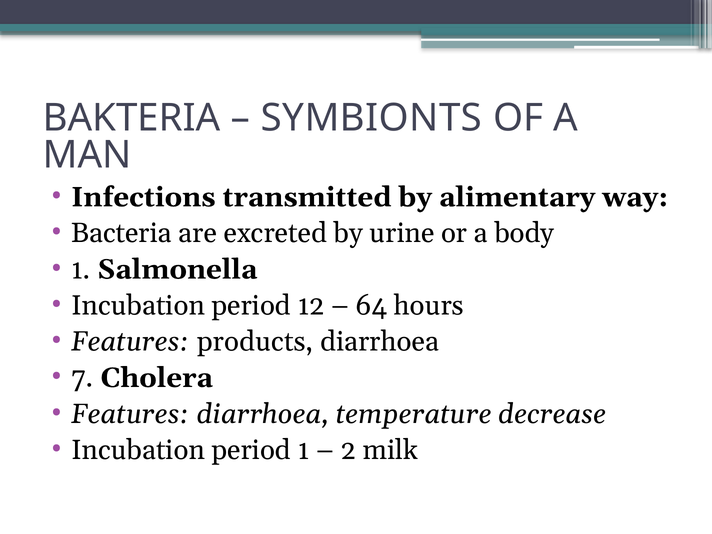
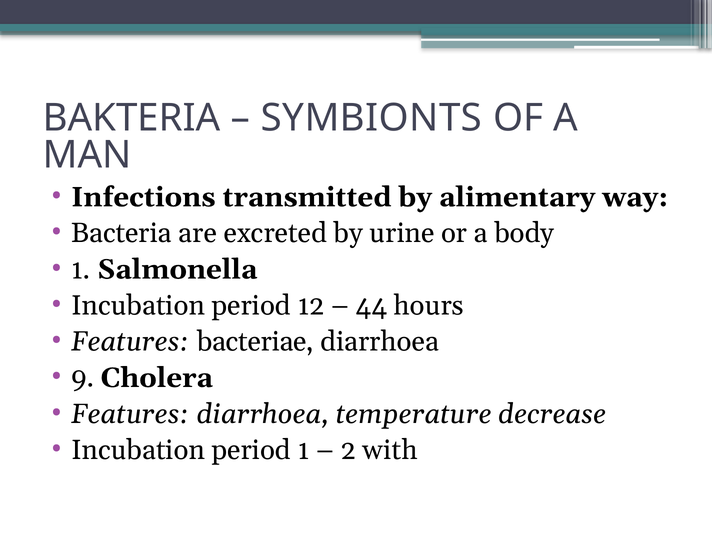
64: 64 -> 44 (372, 306)
products: products -> bacteriae (255, 342)
7: 7 -> 9 (83, 378)
milk: milk -> with (390, 450)
